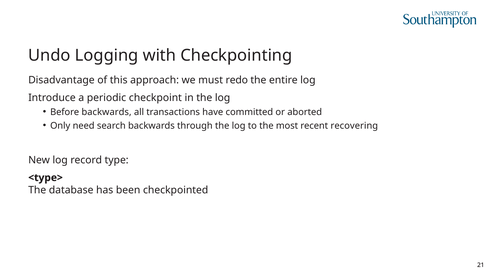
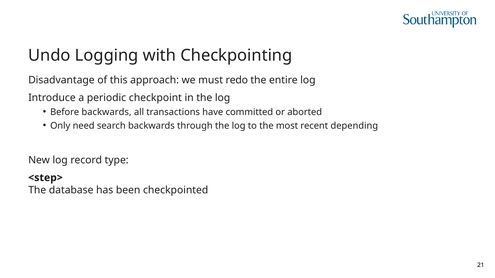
recovering: recovering -> depending (354, 126)
<type>: <type> -> <step> (45, 178)
